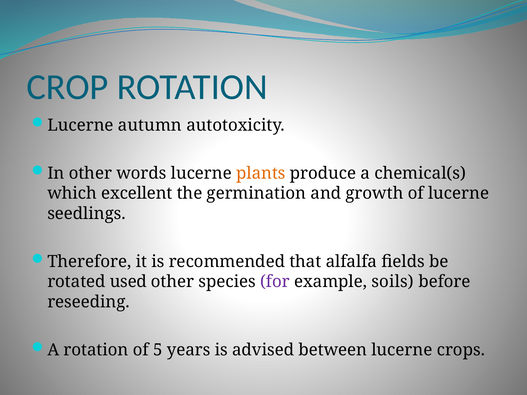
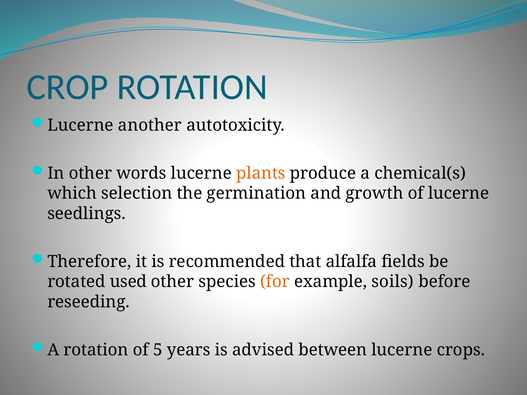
autumn: autumn -> another (150, 125)
excellent: excellent -> selection (137, 194)
for colour: purple -> orange (275, 282)
